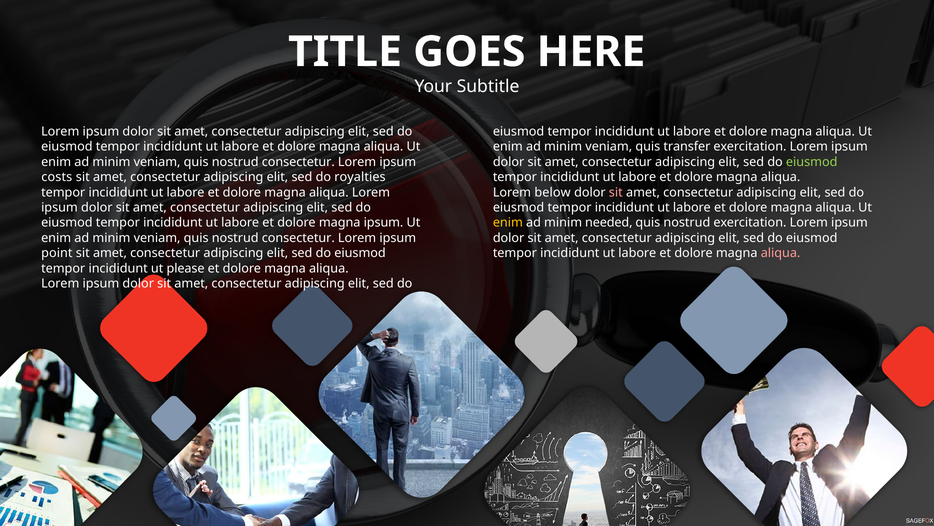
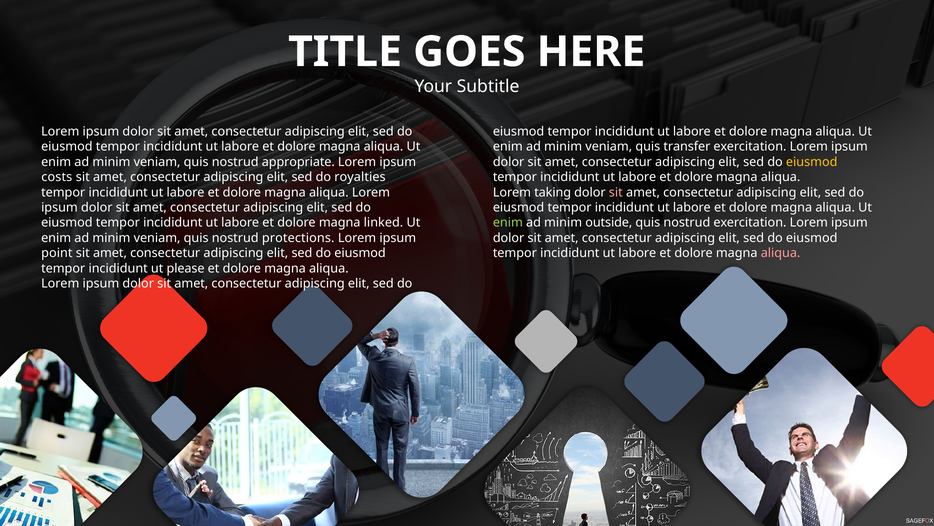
consectetur: consectetur -> appropriate (298, 162)
eiusmod colour: light green -> yellow (812, 162)
below: below -> taking (553, 192)
magna ipsum: ipsum -> linked (383, 222)
enim colour: yellow -> light green (508, 222)
needed: needed -> outside (609, 222)
consectetur: consectetur -> protections (298, 238)
